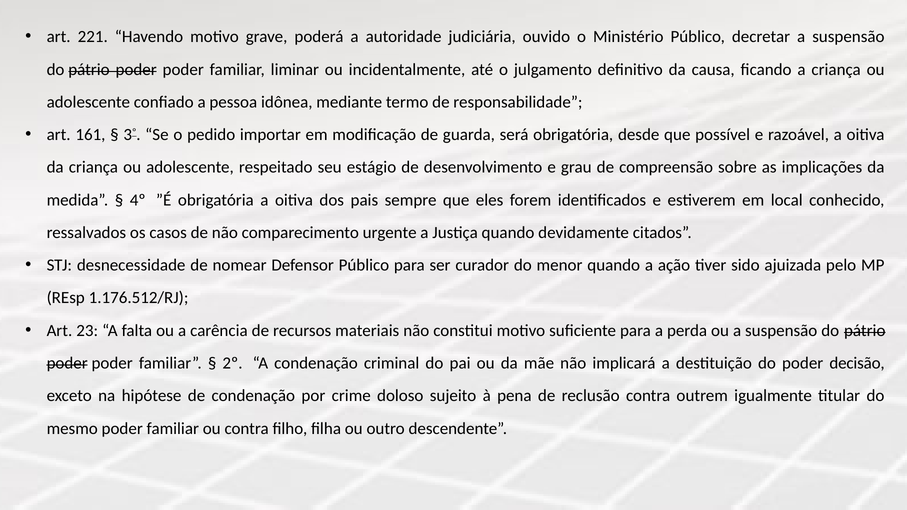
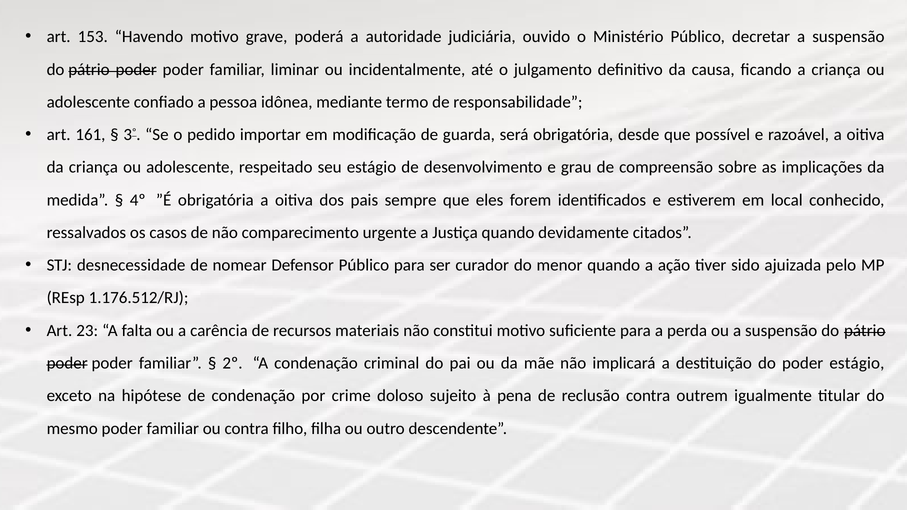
221: 221 -> 153 (93, 37)
poder decisão: decisão -> estágio (857, 363)
